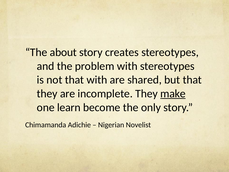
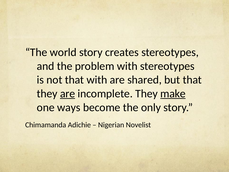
about: about -> world (63, 52)
are underline: none -> present (68, 93)
learn: learn -> ways (69, 107)
